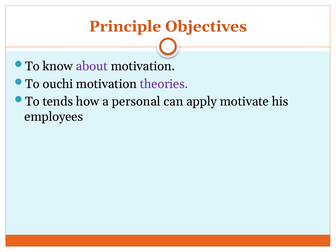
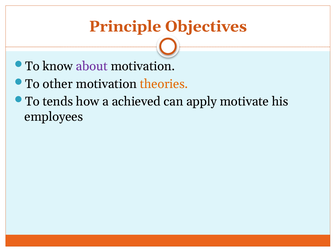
ouchi: ouchi -> other (58, 84)
theories colour: purple -> orange (164, 84)
personal: personal -> achieved (136, 102)
